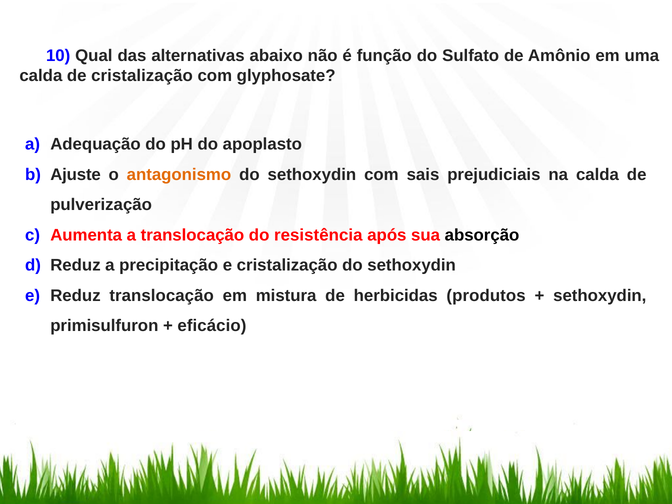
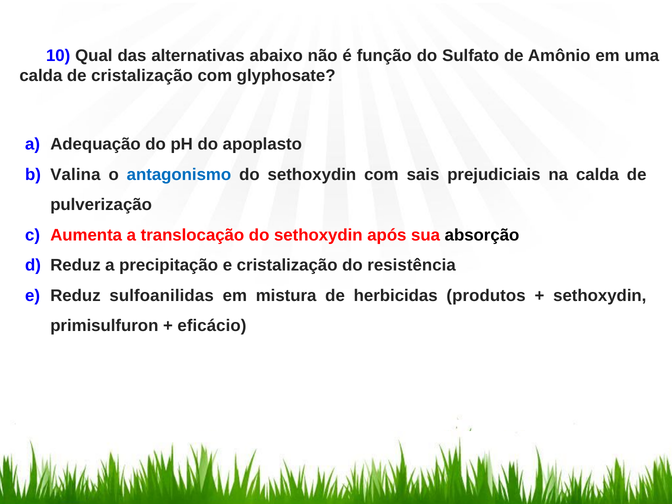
Ajuste: Ajuste -> Valina (75, 175)
antagonismo colour: orange -> blue (179, 175)
translocação do resistência: resistência -> sethoxydin (318, 235)
cristalização do sethoxydin: sethoxydin -> resistência (412, 265)
Reduz translocação: translocação -> sulfoanilidas (162, 296)
